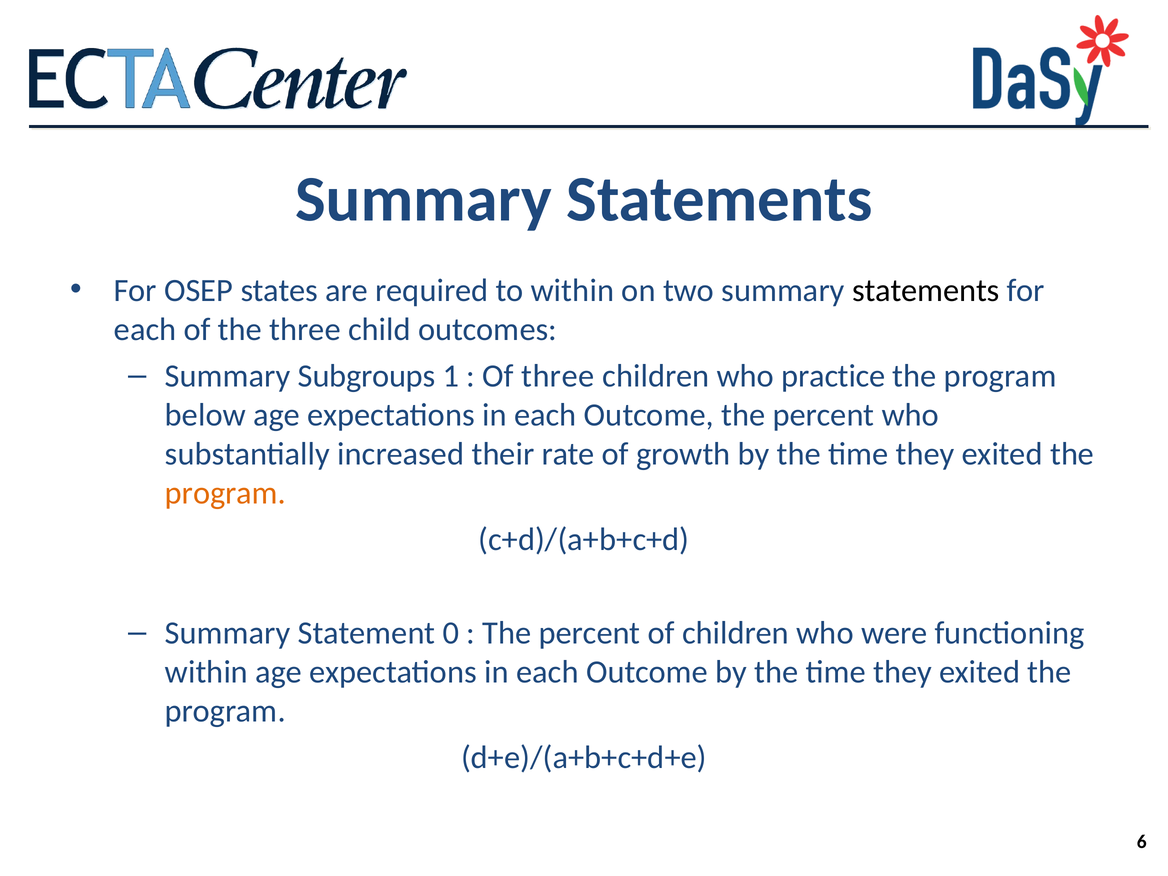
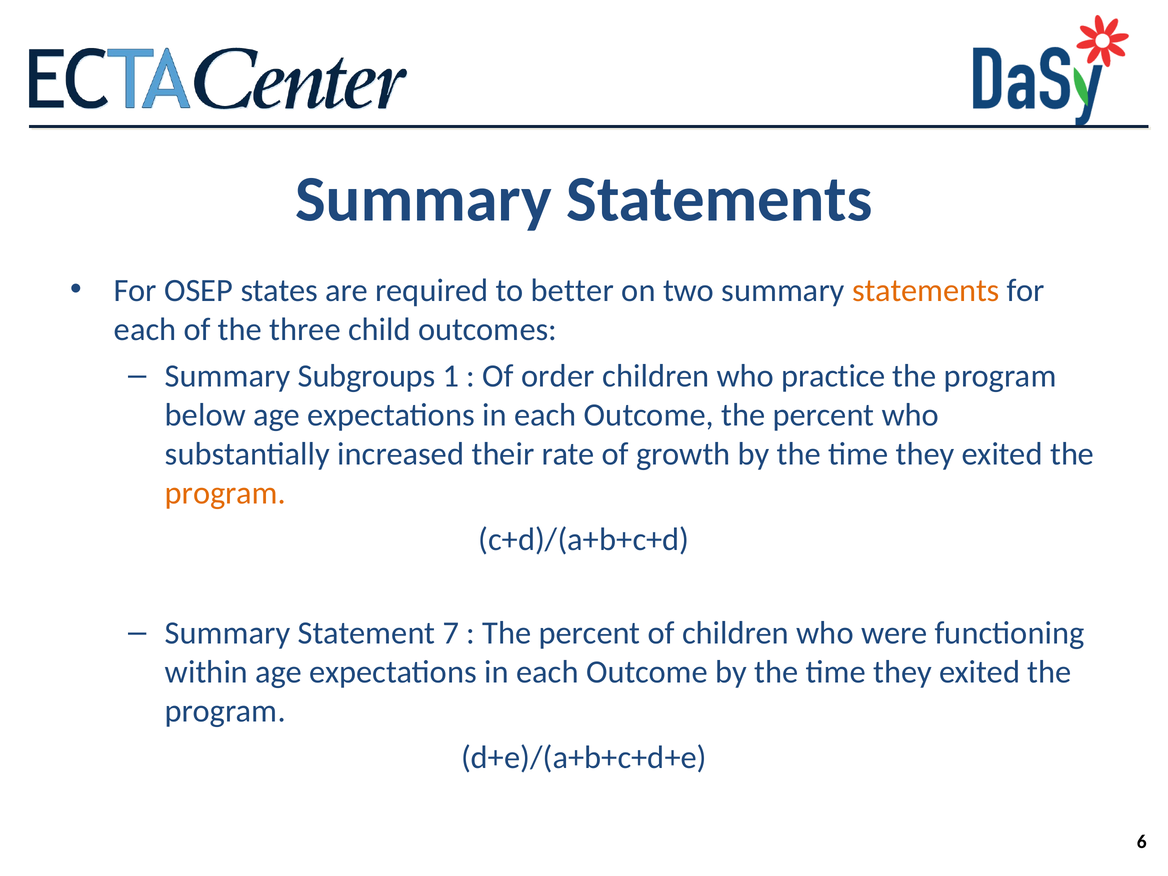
to within: within -> better (572, 290)
statements colour: black -> orange (926, 290)
Of three: three -> order (558, 376)
0: 0 -> 7 (451, 633)
